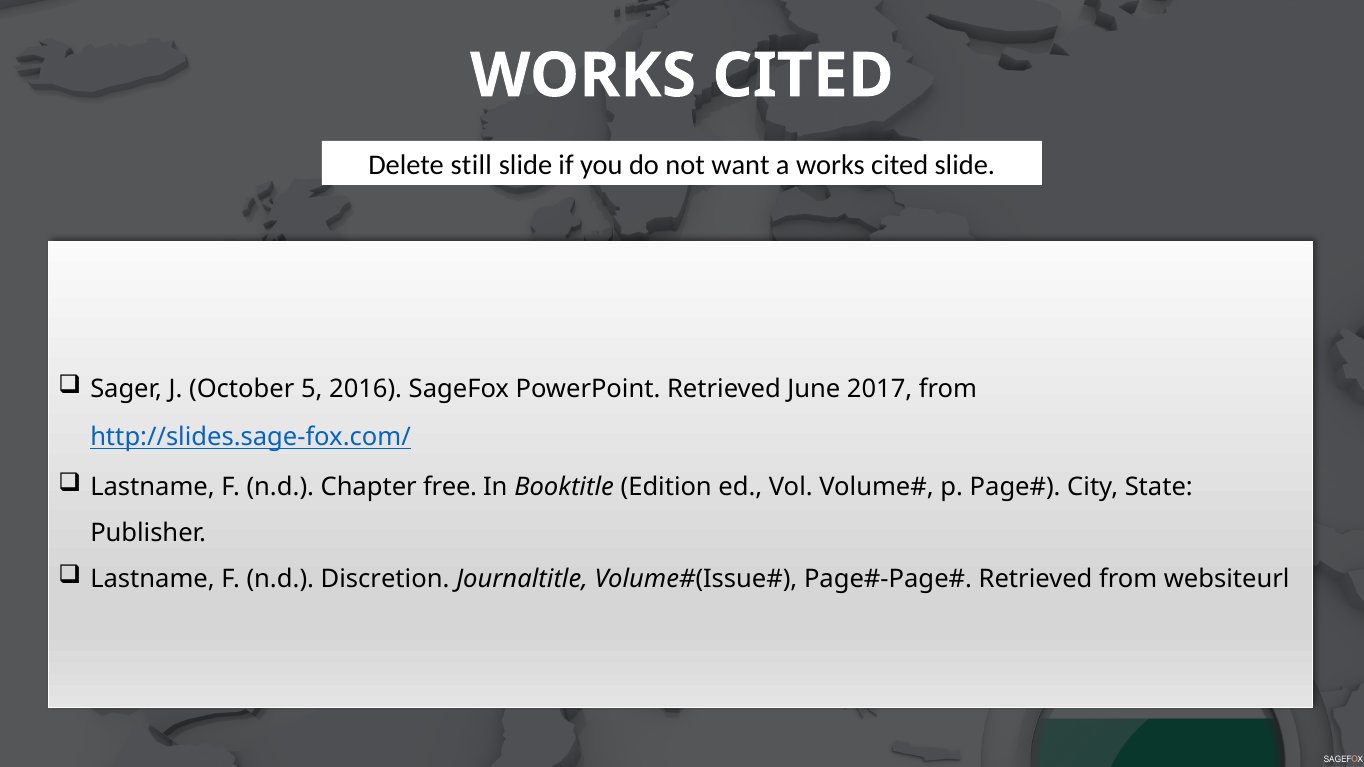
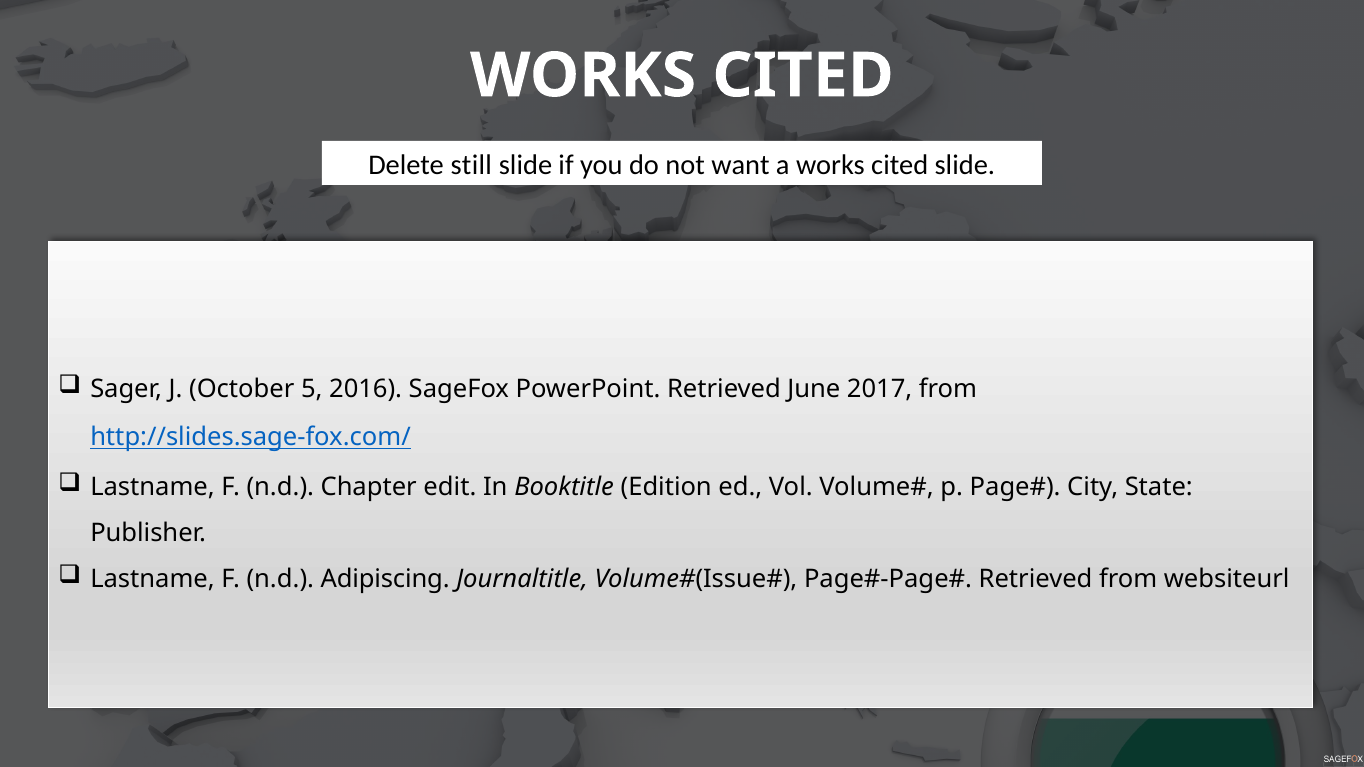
free: free -> edit (450, 488)
Discretion: Discretion -> Adipiscing (385, 580)
